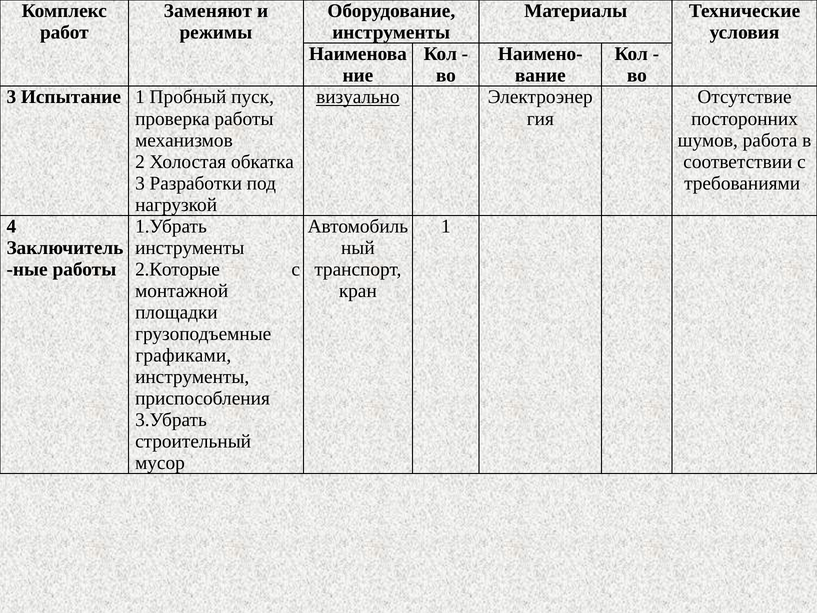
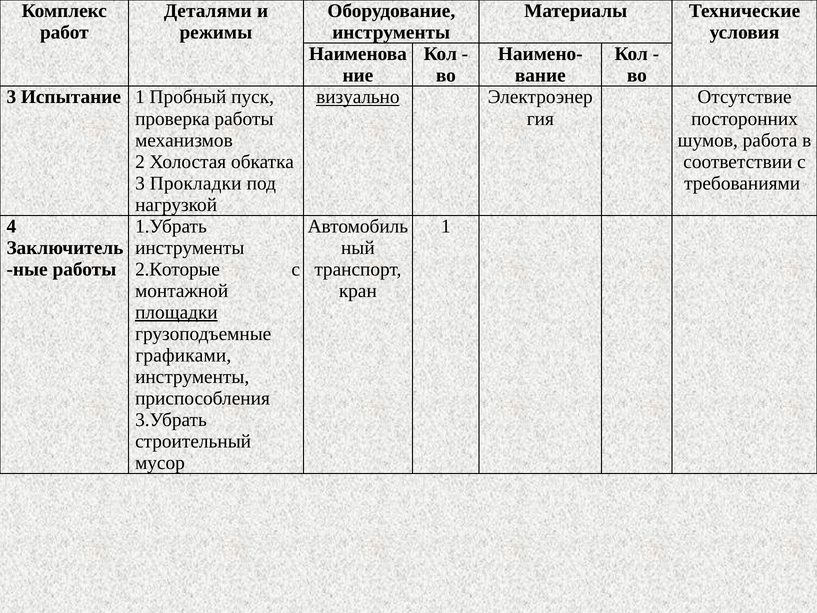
Заменяют: Заменяют -> Деталями (208, 11)
Разработки: Разработки -> Прокладки (196, 183)
площадки underline: none -> present (176, 312)
